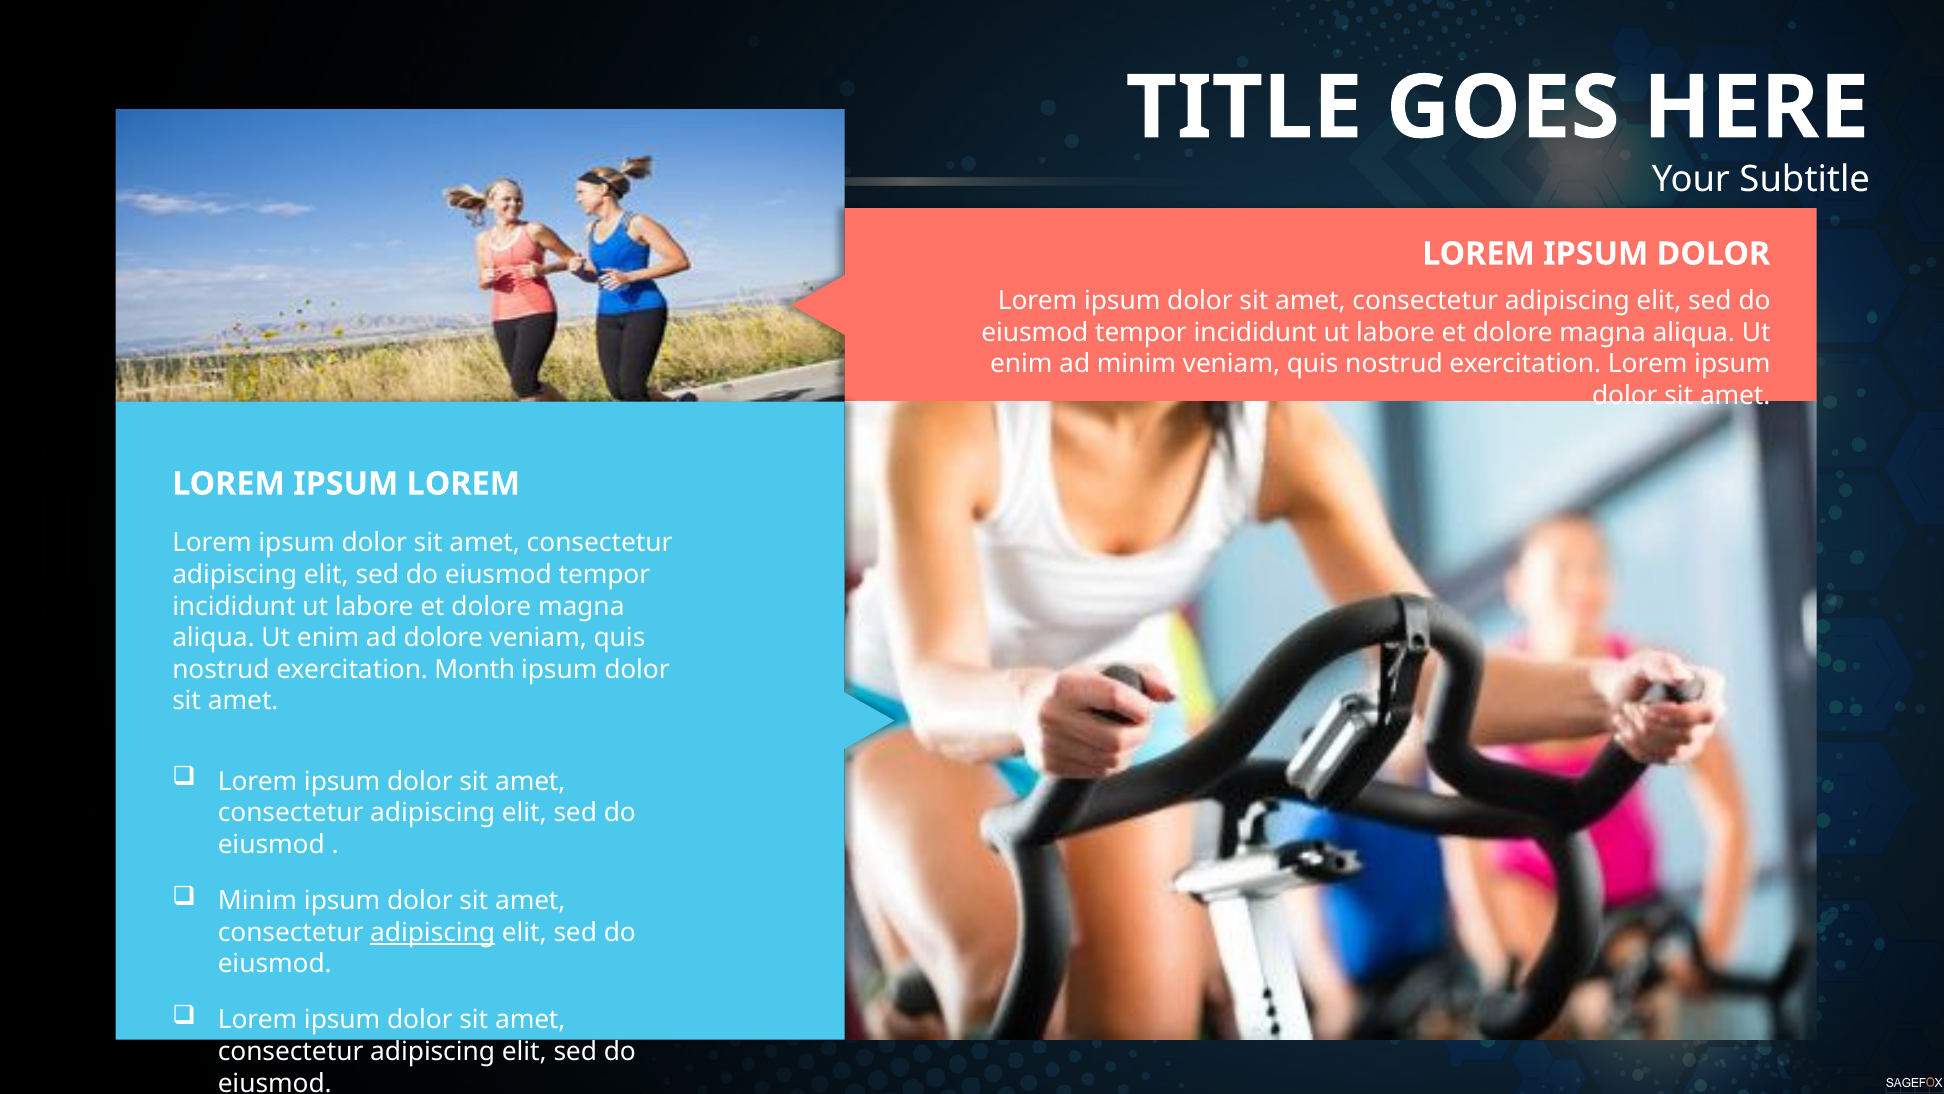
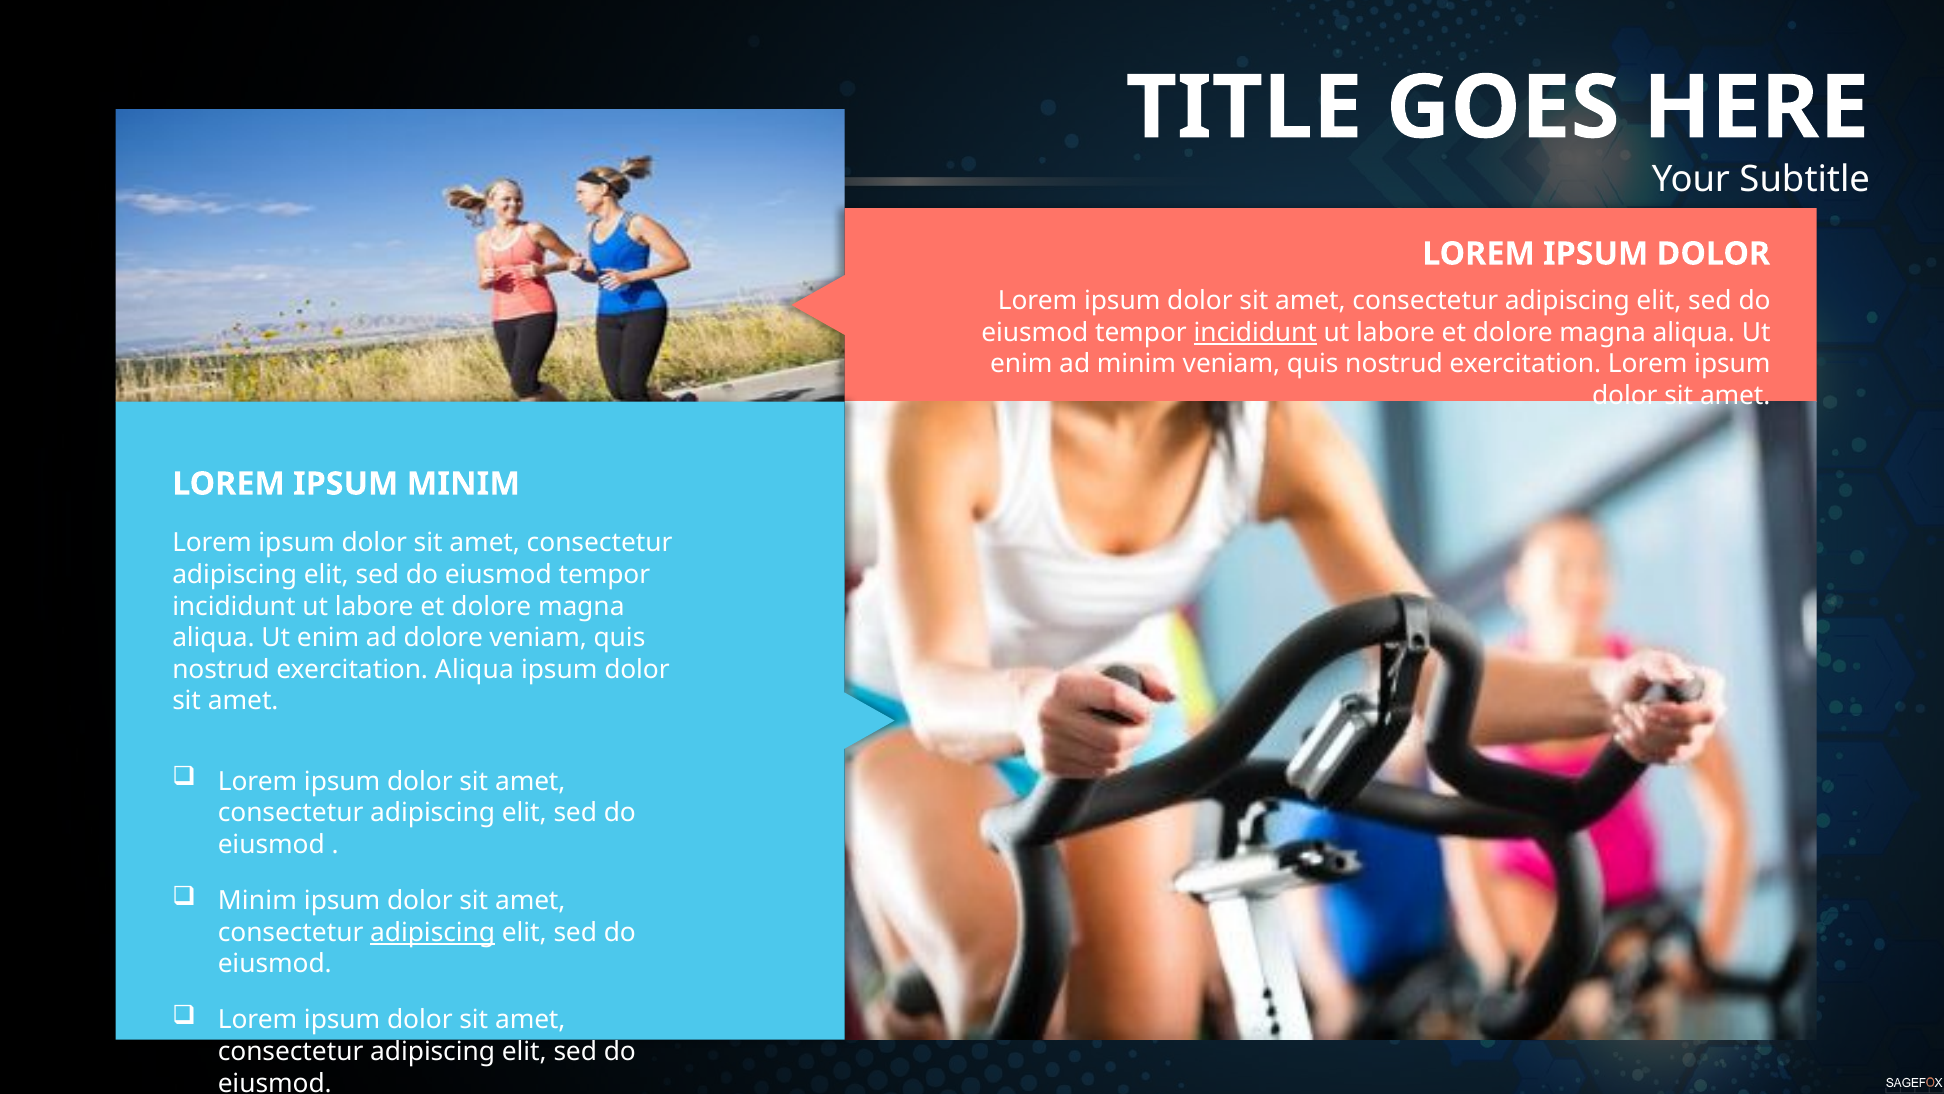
incididunt underline: none -> present (1255, 332)
IPSUM LOREM: LOREM -> MINIM (463, 484)
exercitation Month: Month -> Aliqua (474, 669)
